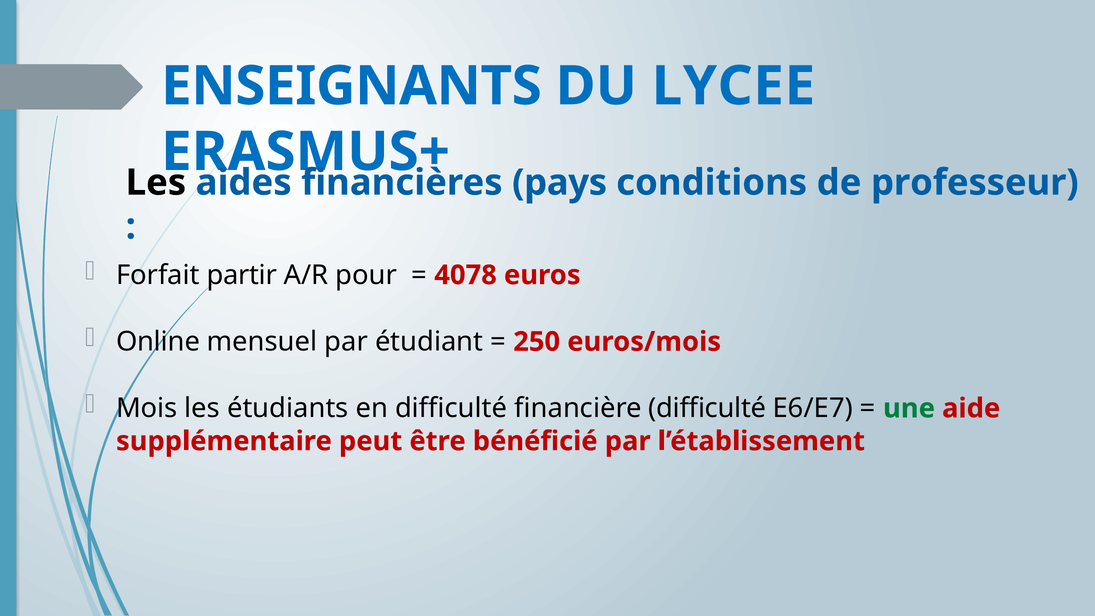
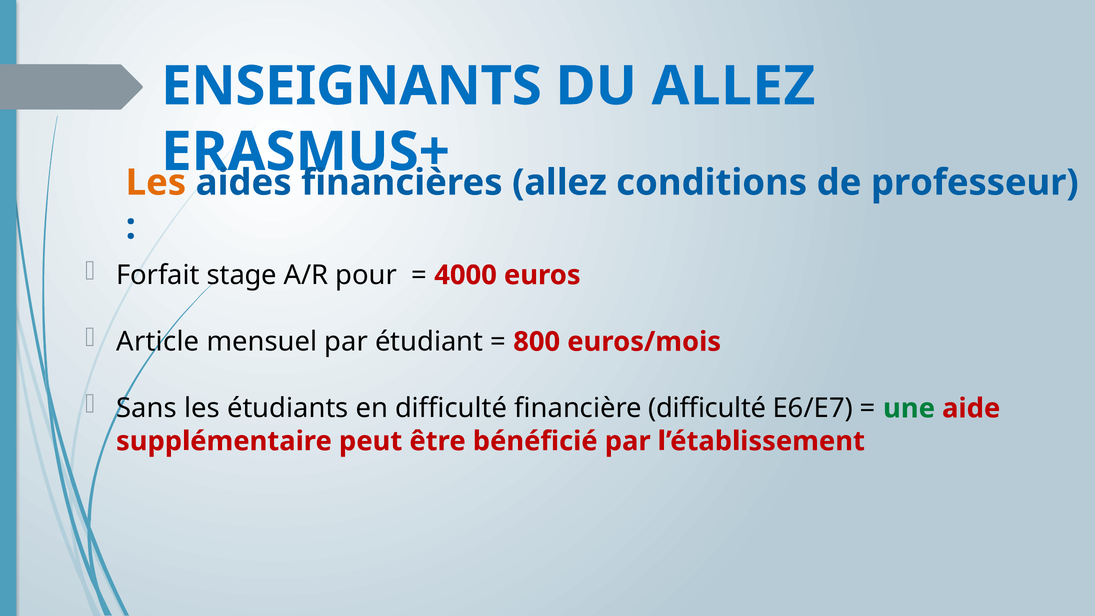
DU LYCEE: LYCEE -> ALLEZ (733, 86)
Les colour: black -> orange (156, 183)
pays: pays -> allez (560, 183)
partir: partir -> stage (242, 275)
4078: 4078 -> 4000 (466, 275)
Online: Online -> Article (158, 342)
250: 250 -> 800 (537, 342)
Mois: Mois -> Sans (147, 408)
